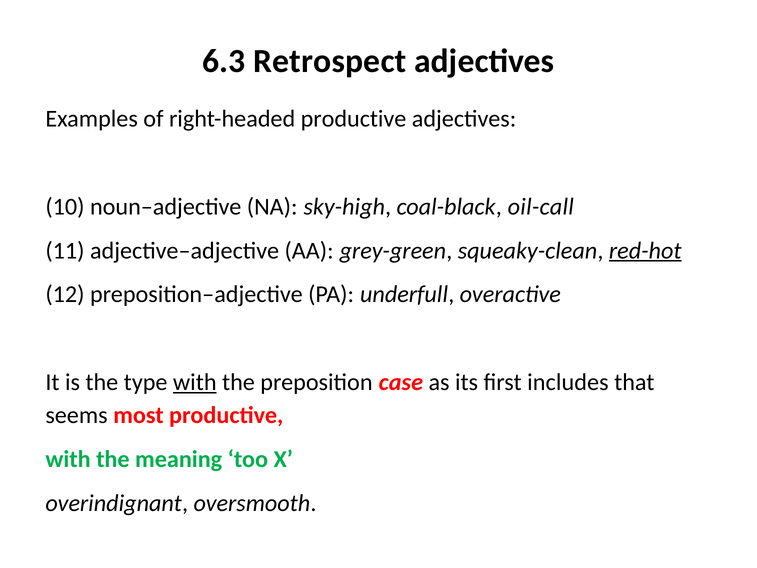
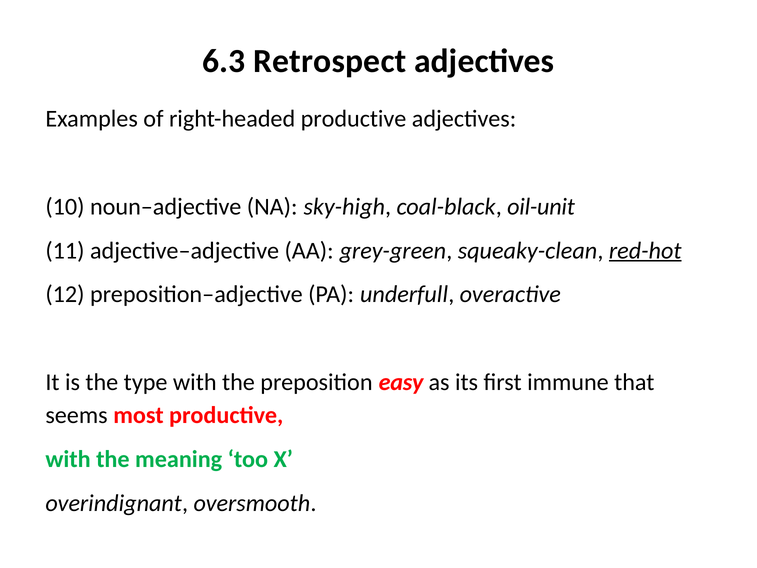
oil-call: oil-call -> oil-unit (541, 207)
with underline: present -> none (195, 382)
case: case -> easy (401, 382)
includes: includes -> immune (568, 382)
